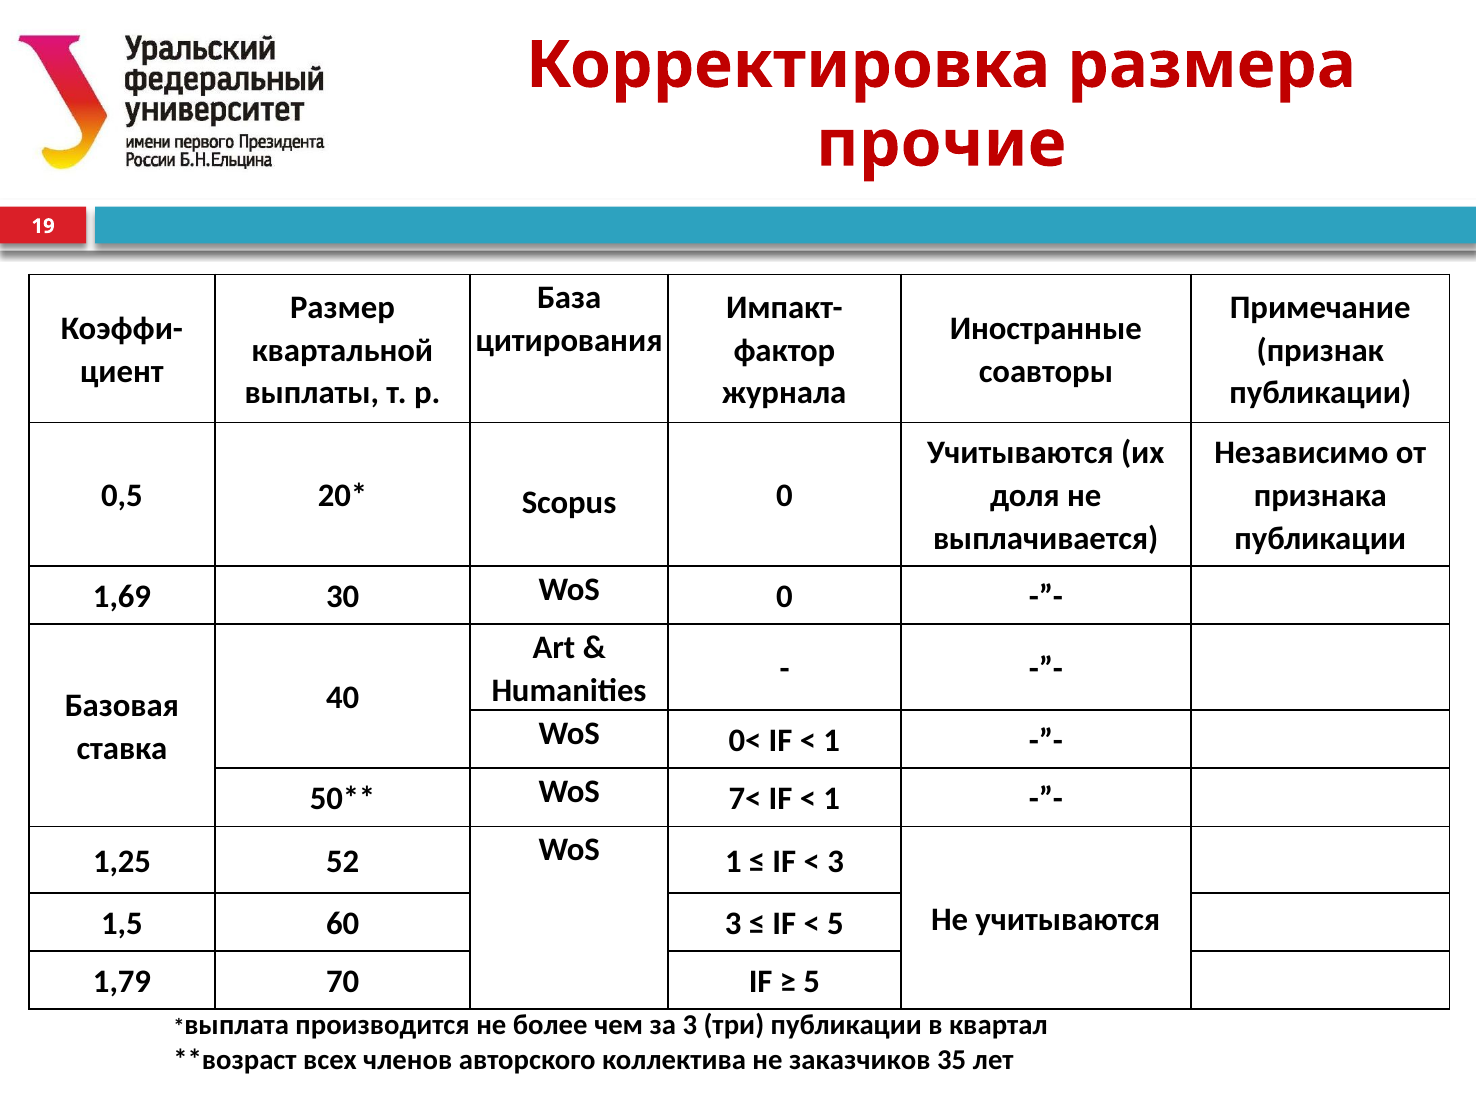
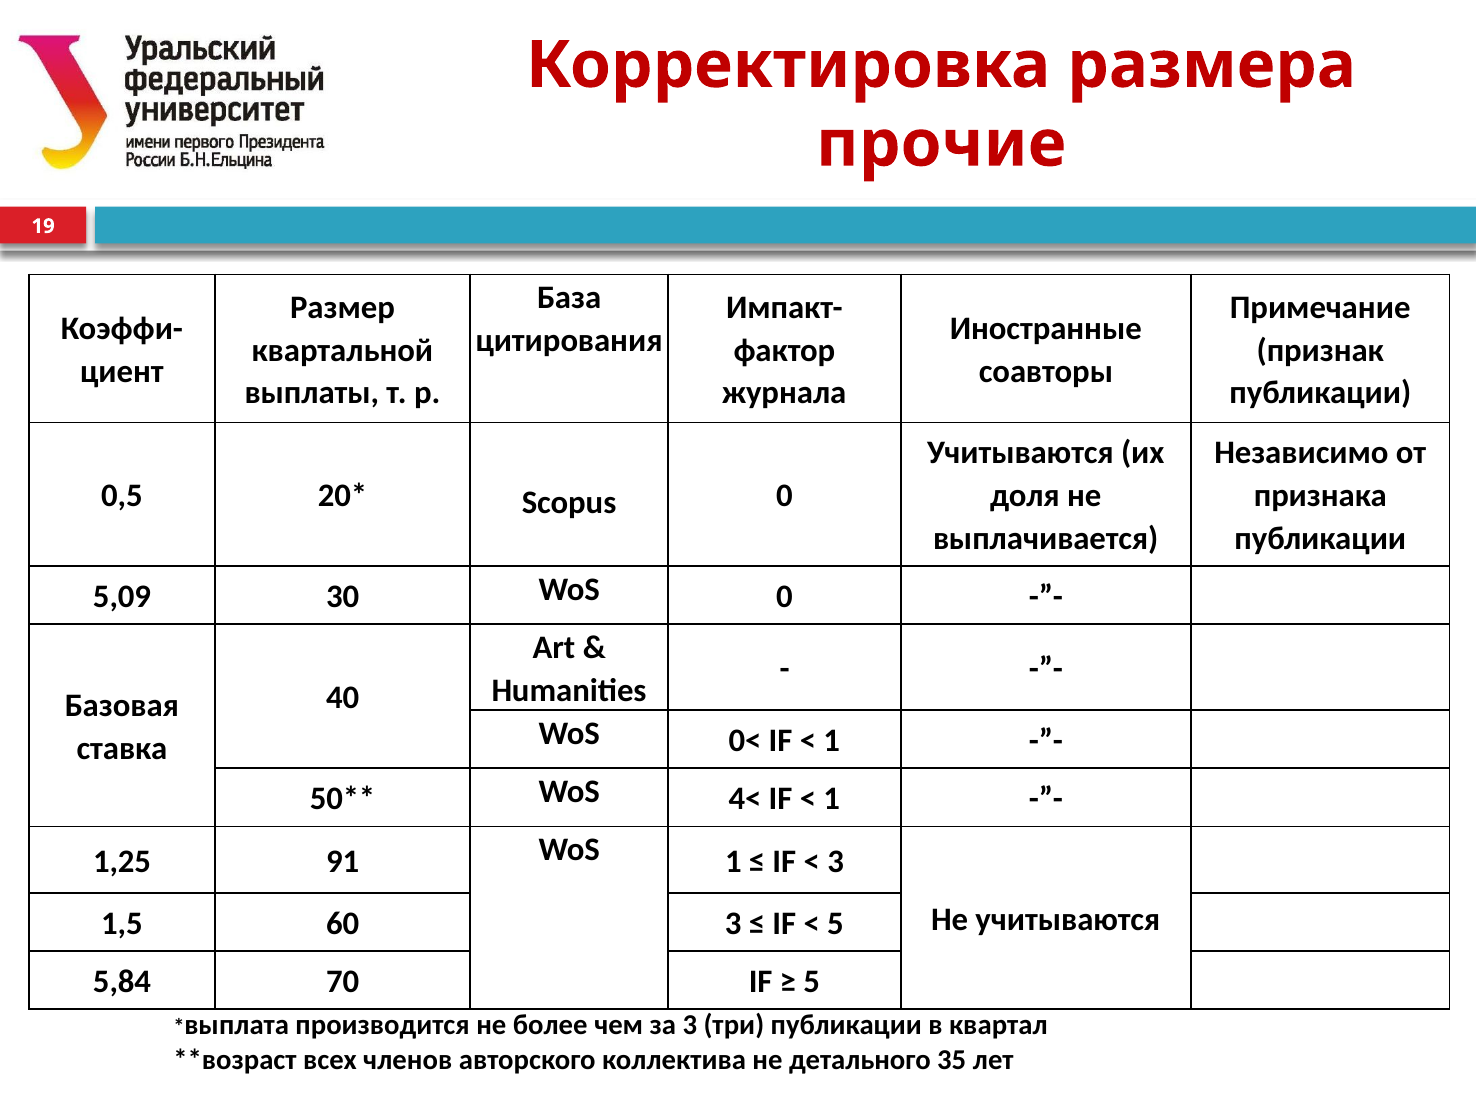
1,69: 1,69 -> 5,09 (122, 597)
7<: 7< -> 4< (745, 799)
52: 52 -> 91 (343, 861)
1,79: 1,79 -> 5,84 (122, 982)
заказчиков: заказчиков -> детального (860, 1060)
